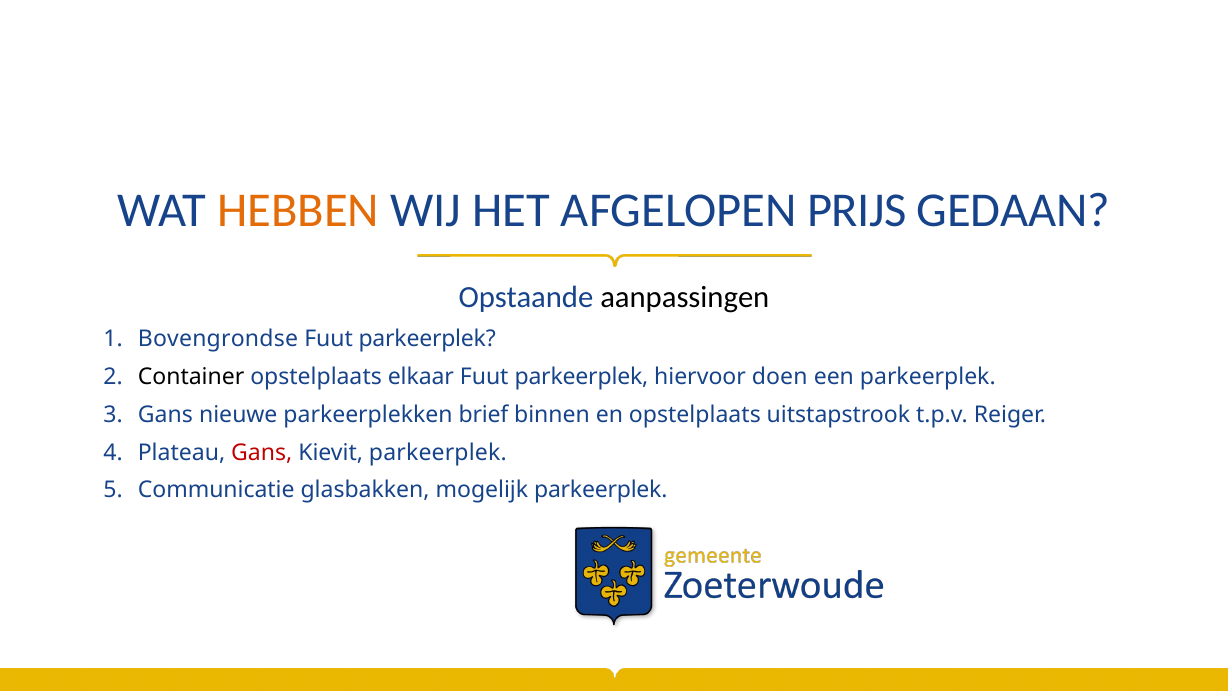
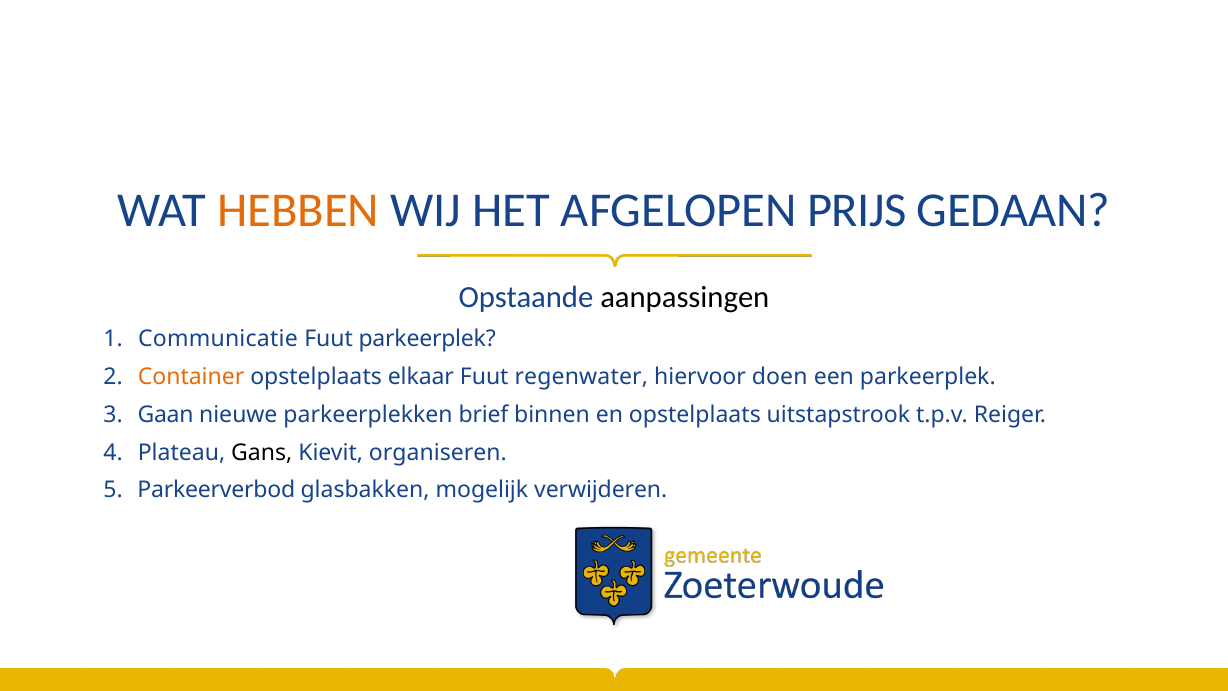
Bovengrondse: Bovengrondse -> Communicatie (218, 339)
Container colour: black -> orange (191, 377)
parkeerplek: parkeerplek -> regenwater (581, 377)
Gans: Gans -> Gaan (166, 415)
Gans colour: red -> black (262, 452)
Kievit parkeerplek: parkeerplek -> organiseren (438, 452)
Communicatie: Communicatie -> Parkeerverbod (216, 490)
mogelijk parkeerplek: parkeerplek -> verwijderen (601, 490)
